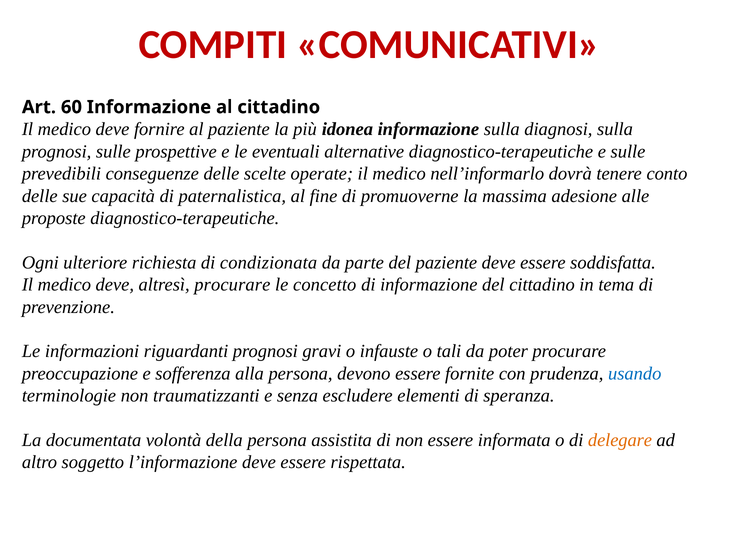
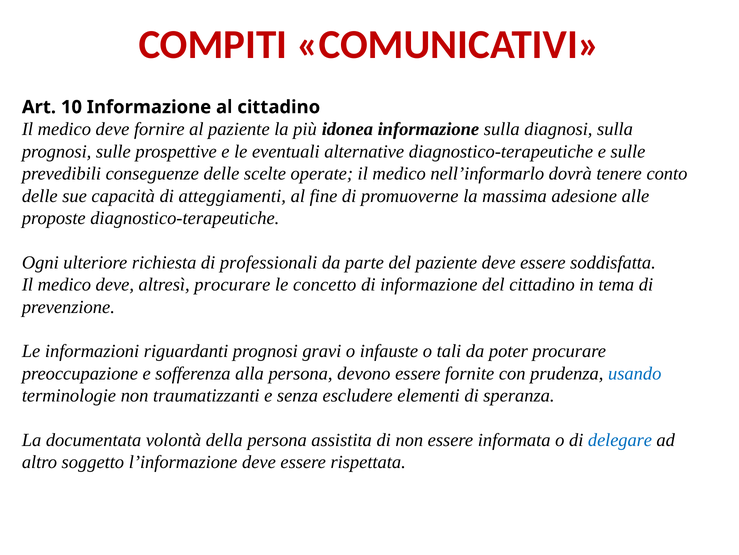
60: 60 -> 10 (71, 107)
paternalistica: paternalistica -> atteggiamenti (232, 196)
condizionata: condizionata -> professionali (269, 262)
delegare colour: orange -> blue (620, 440)
